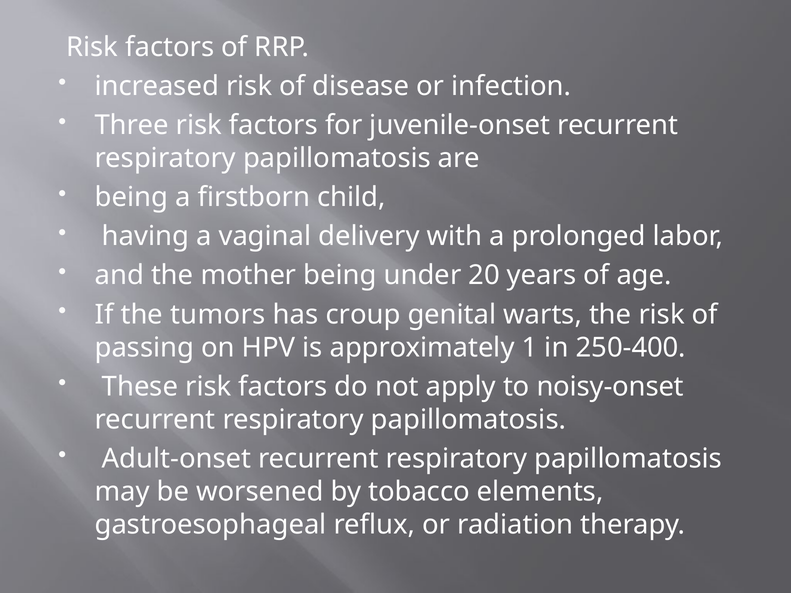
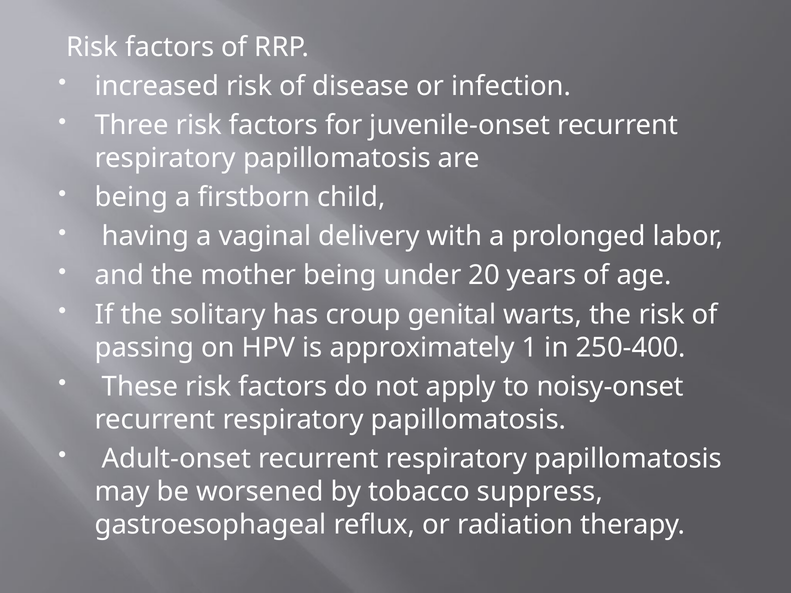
tumors: tumors -> solitary (218, 315)
elements: elements -> suppress (540, 492)
